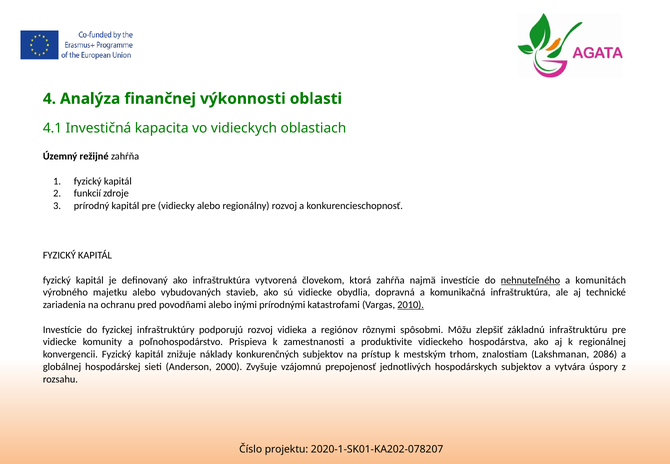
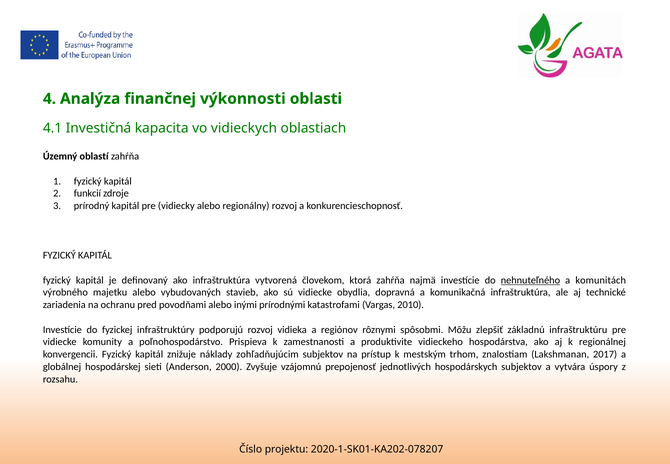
režijné: režijné -> oblastí (94, 156)
2010 underline: present -> none (411, 305)
konkurenčných: konkurenčných -> zohľadňujúcim (267, 354)
2086: 2086 -> 2017 (605, 354)
